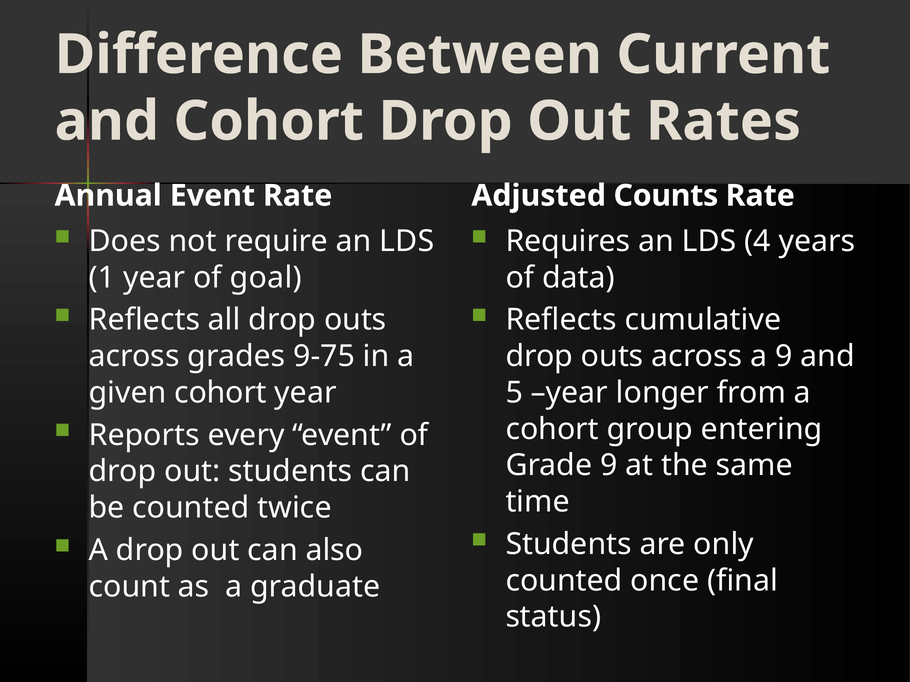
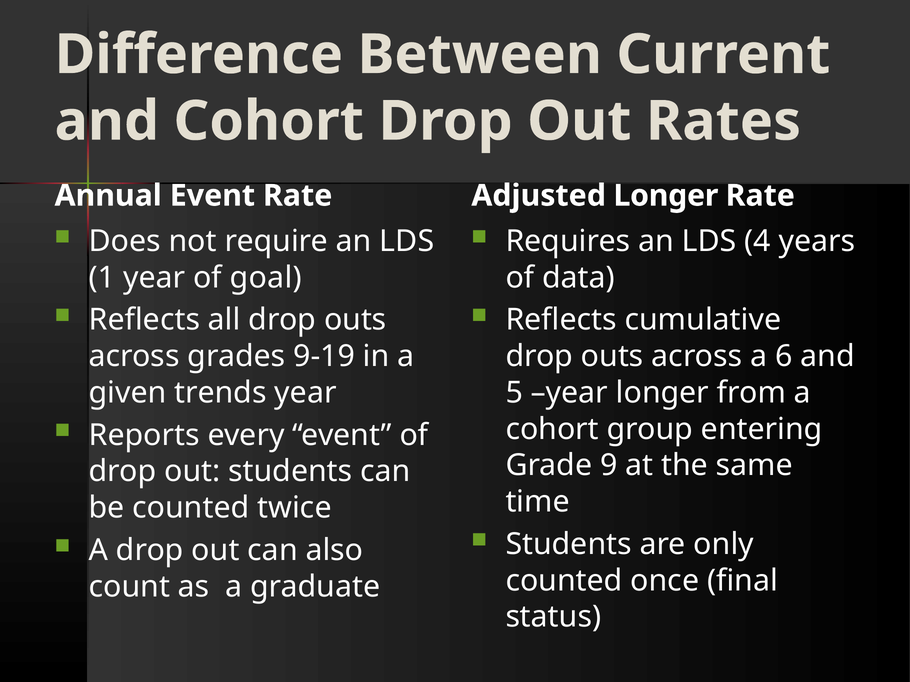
Adjusted Counts: Counts -> Longer (666, 196)
9-75: 9-75 -> 9-19 (324, 357)
a 9: 9 -> 6 (784, 357)
given cohort: cohort -> trends (220, 393)
